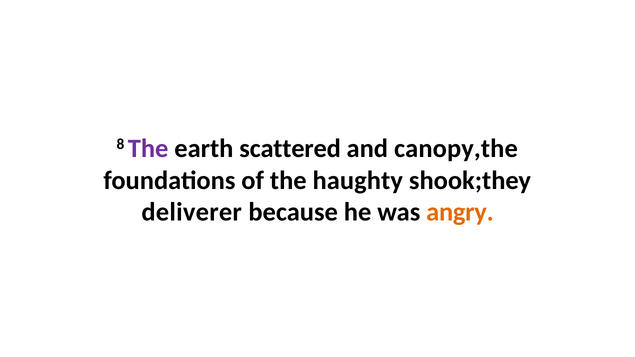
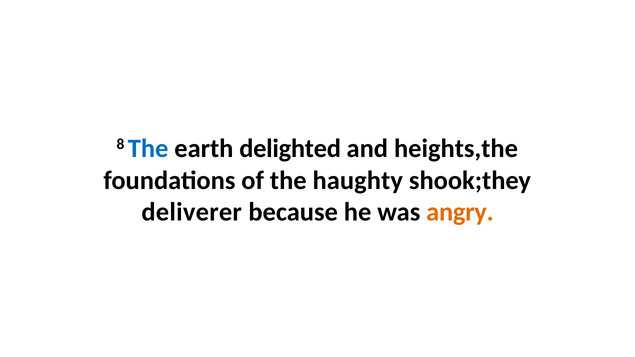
The colour: purple -> blue (148, 149)
scattered: scattered -> delighted (290, 149)
canopy,the: canopy,the -> heights,the (456, 149)
